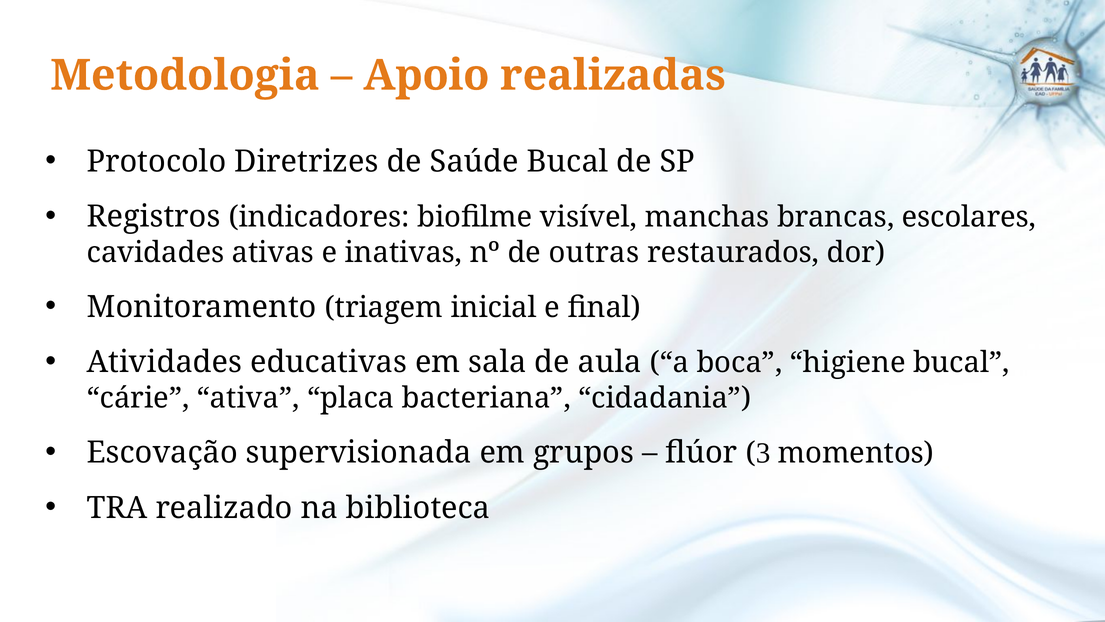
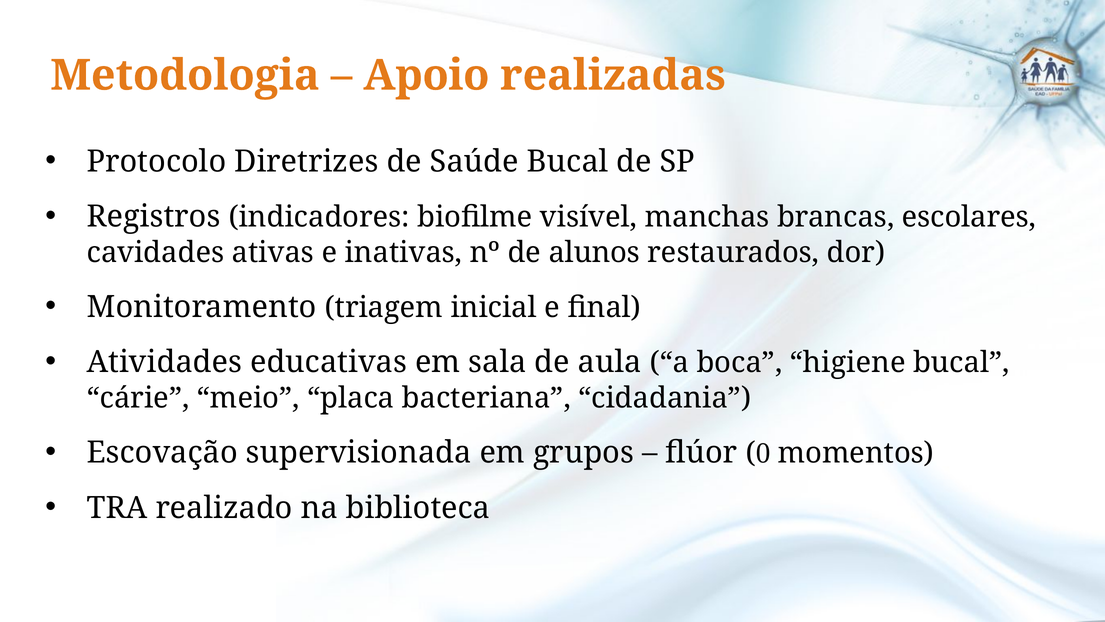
outras: outras -> alunos (594, 252)
ativa: ativa -> meio (248, 398)
3: 3 -> 0 (763, 453)
